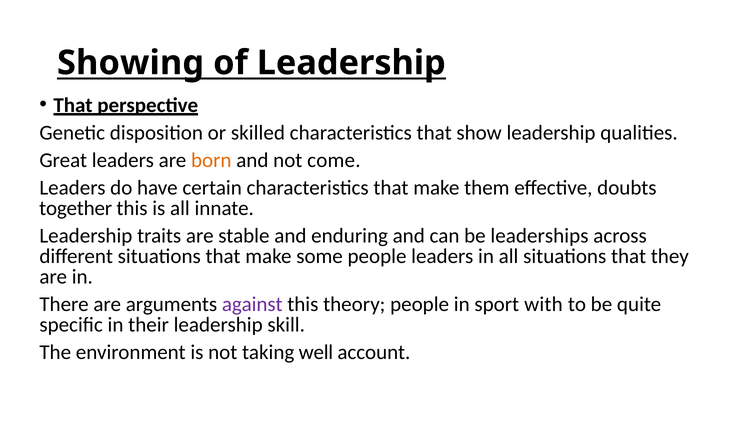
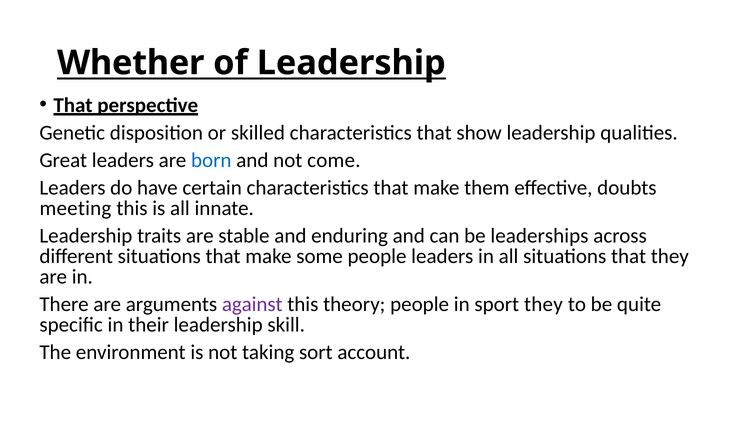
Showing: Showing -> Whether (131, 63)
born colour: orange -> blue (211, 160)
together: together -> meeting (75, 208)
sport with: with -> they (543, 304)
well: well -> sort (316, 352)
